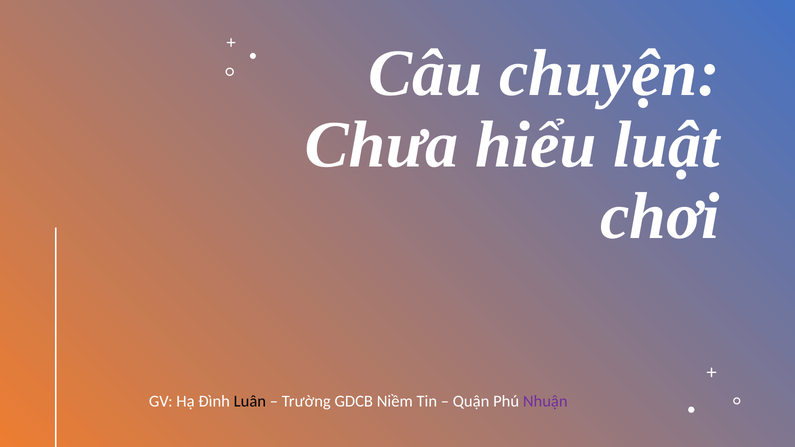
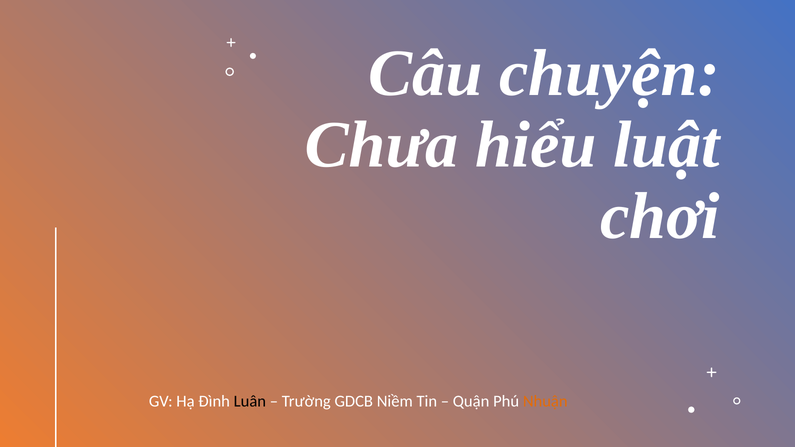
Nhuận colour: purple -> orange (545, 401)
